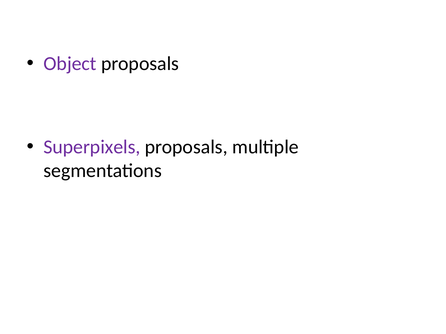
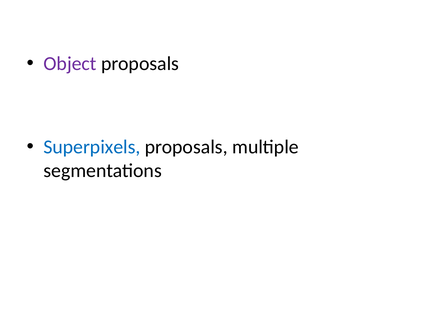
Superpixels colour: purple -> blue (92, 147)
